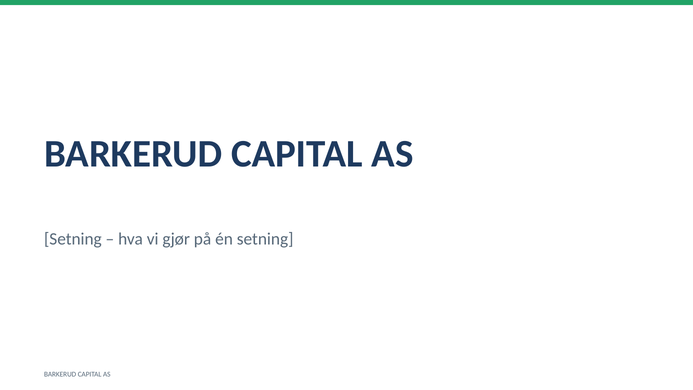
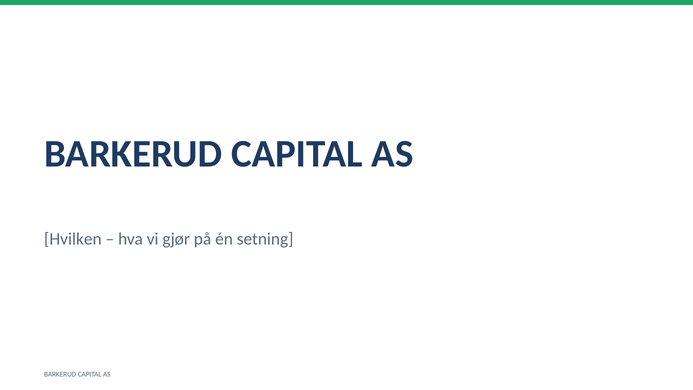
Setning: Setning -> Hvilken (73, 239)
